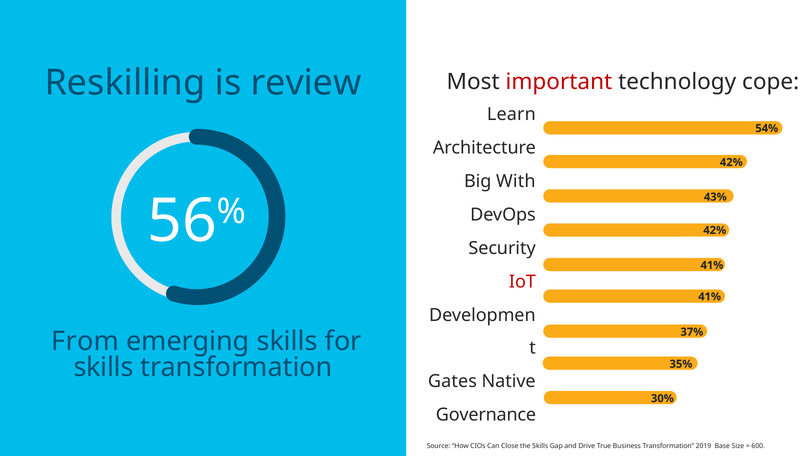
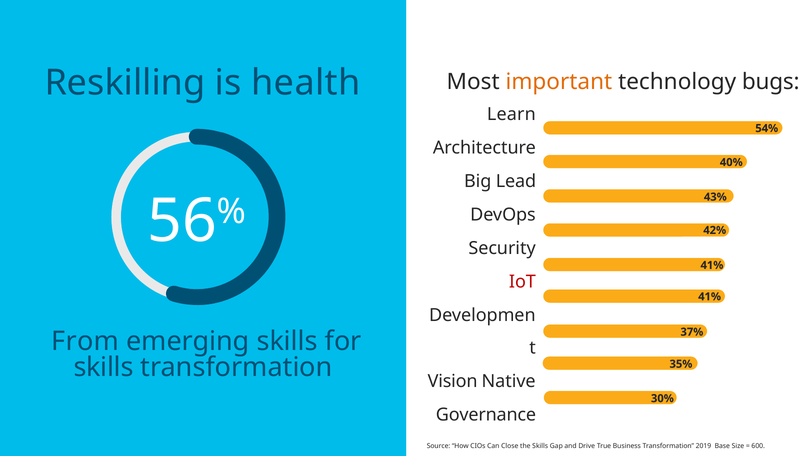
review: review -> health (306, 83)
important colour: red -> orange (559, 82)
cope: cope -> bugs (771, 82)
42%: 42% -> 40% (731, 162)
With: With -> Lead (516, 181)
Gates: Gates -> Vision (453, 381)
